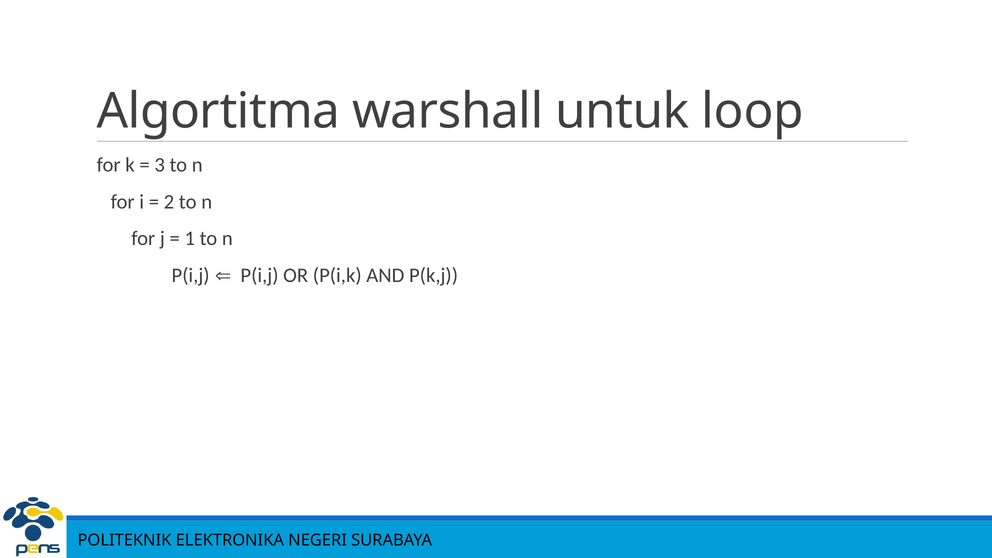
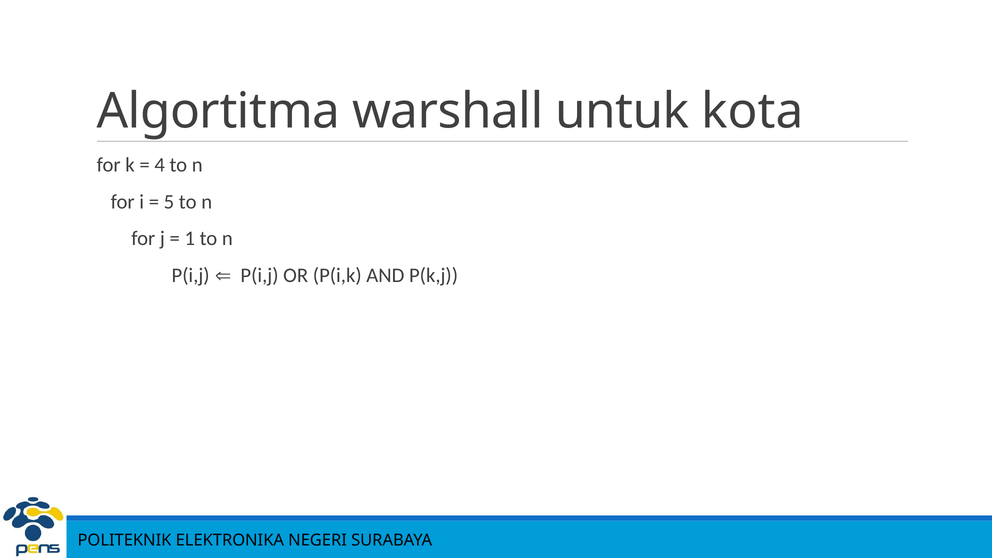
loop: loop -> kota (752, 111)
3: 3 -> 4 (160, 165)
2: 2 -> 5 (169, 202)
